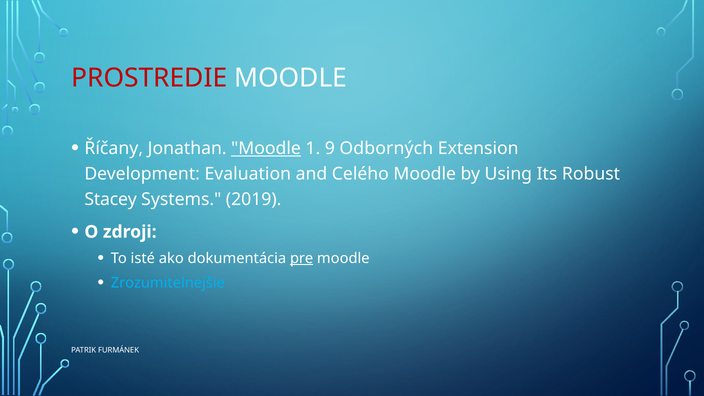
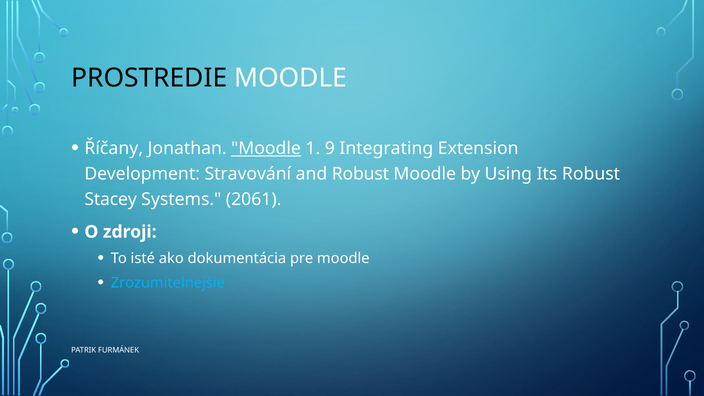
PROSTREDIE colour: red -> black (149, 78)
Odborných: Odborných -> Integrating (386, 149)
Evaluation: Evaluation -> Stravování (248, 174)
and Celého: Celého -> Robust (360, 174)
2019: 2019 -> 2061 (254, 199)
pre underline: present -> none (302, 258)
